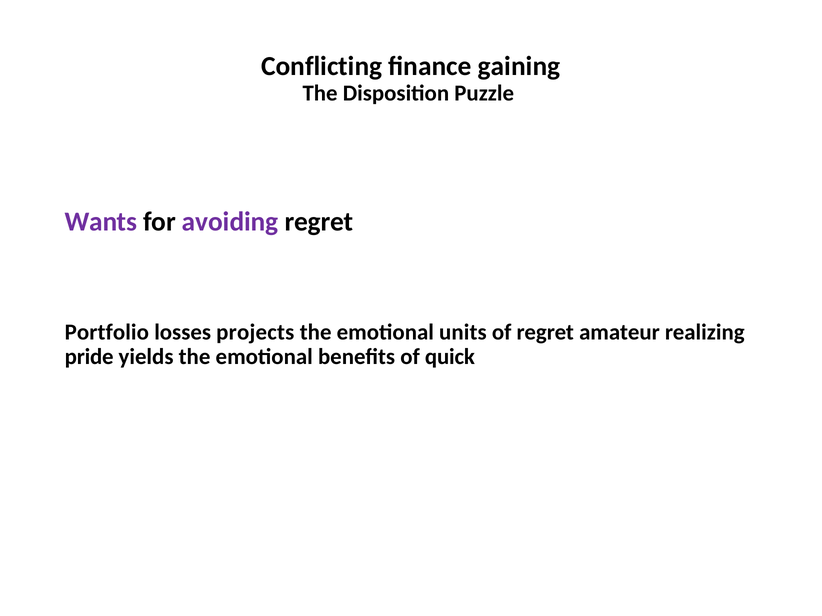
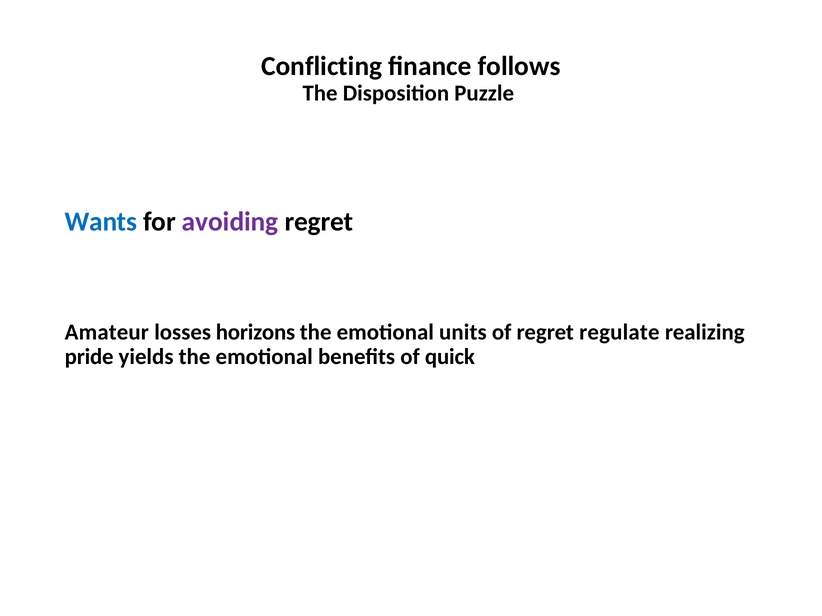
gaining: gaining -> follows (519, 66)
Wants colour: purple -> blue (101, 222)
Portfolio: Portfolio -> Amateur (107, 332)
projects: projects -> horizons (255, 332)
amateur: amateur -> regulate (619, 332)
